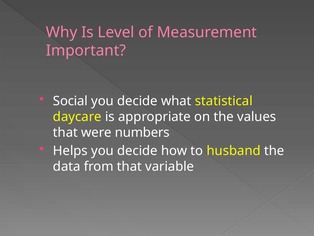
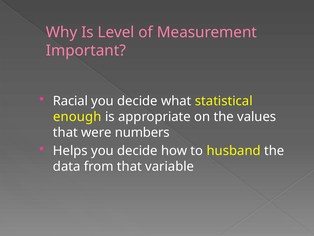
Social: Social -> Racial (70, 101)
daycare: daycare -> enough (77, 117)
